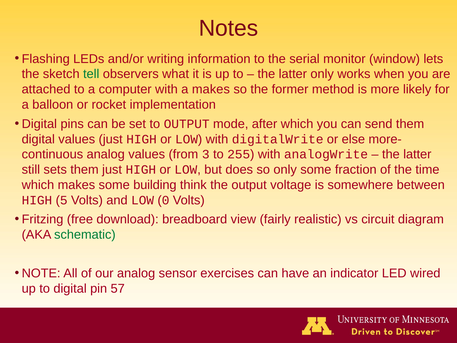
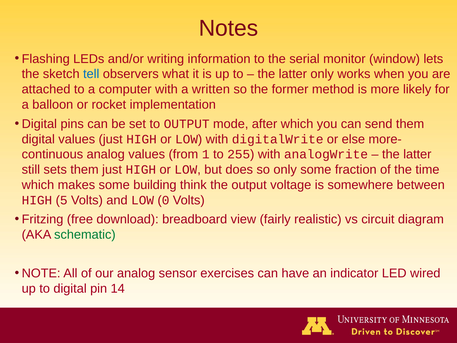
tell colour: green -> blue (91, 74)
a makes: makes -> written (211, 89)
3: 3 -> 1 (206, 154)
57: 57 -> 14 (118, 288)
